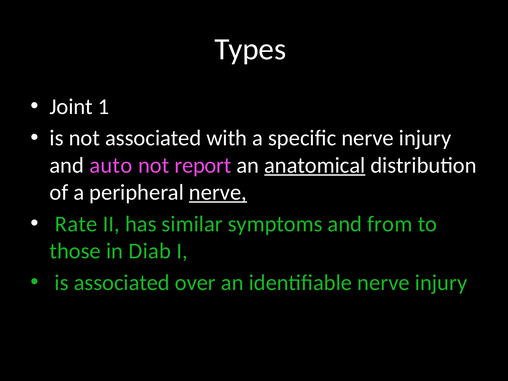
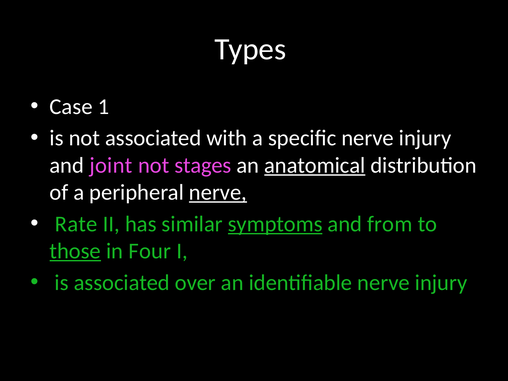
Joint: Joint -> Case (71, 107)
auto: auto -> joint (111, 165)
report: report -> stages (203, 165)
symptoms underline: none -> present (275, 224)
those underline: none -> present (75, 251)
Diab: Diab -> Four (150, 251)
